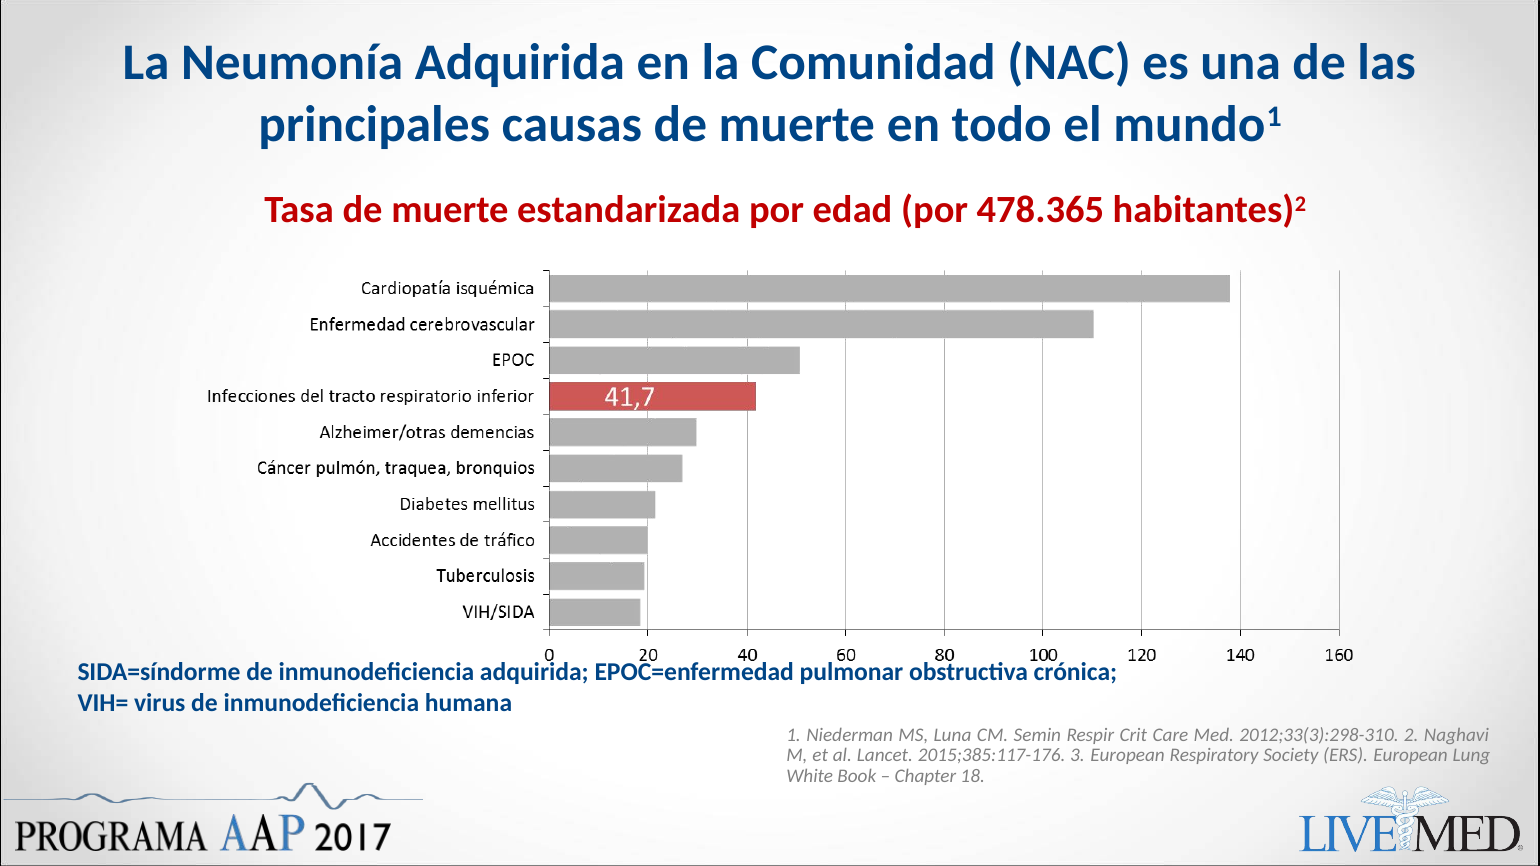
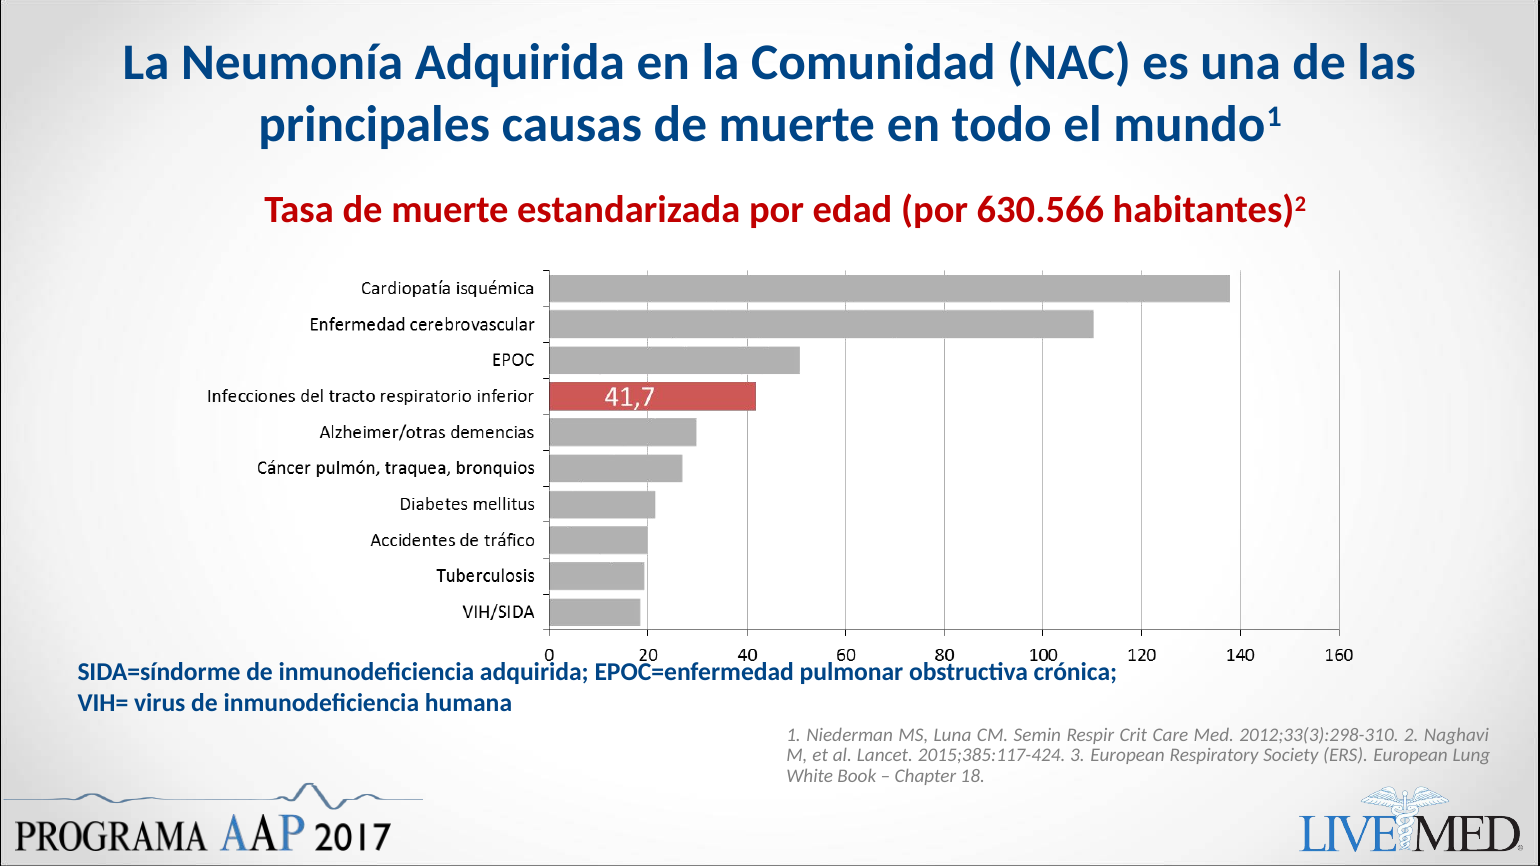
478.365: 478.365 -> 630.566 (1040, 210)
2015;385:117-176: 2015;385:117-176 -> 2015;385:117-424 (992, 756)
